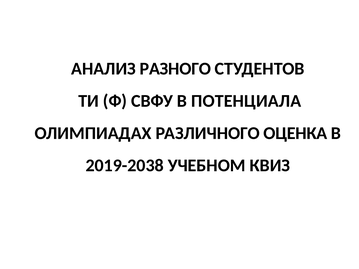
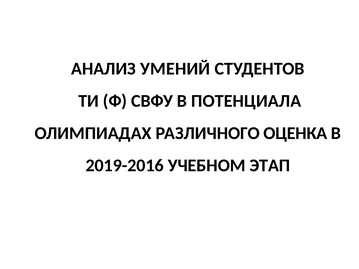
РАЗНОГО: РАЗНОГО -> УМЕНИЙ (175, 69)
2019-2038: 2019-2038 -> 2019-2016 (125, 166)
КВИЗ: КВИЗ -> ЭТАП (270, 166)
